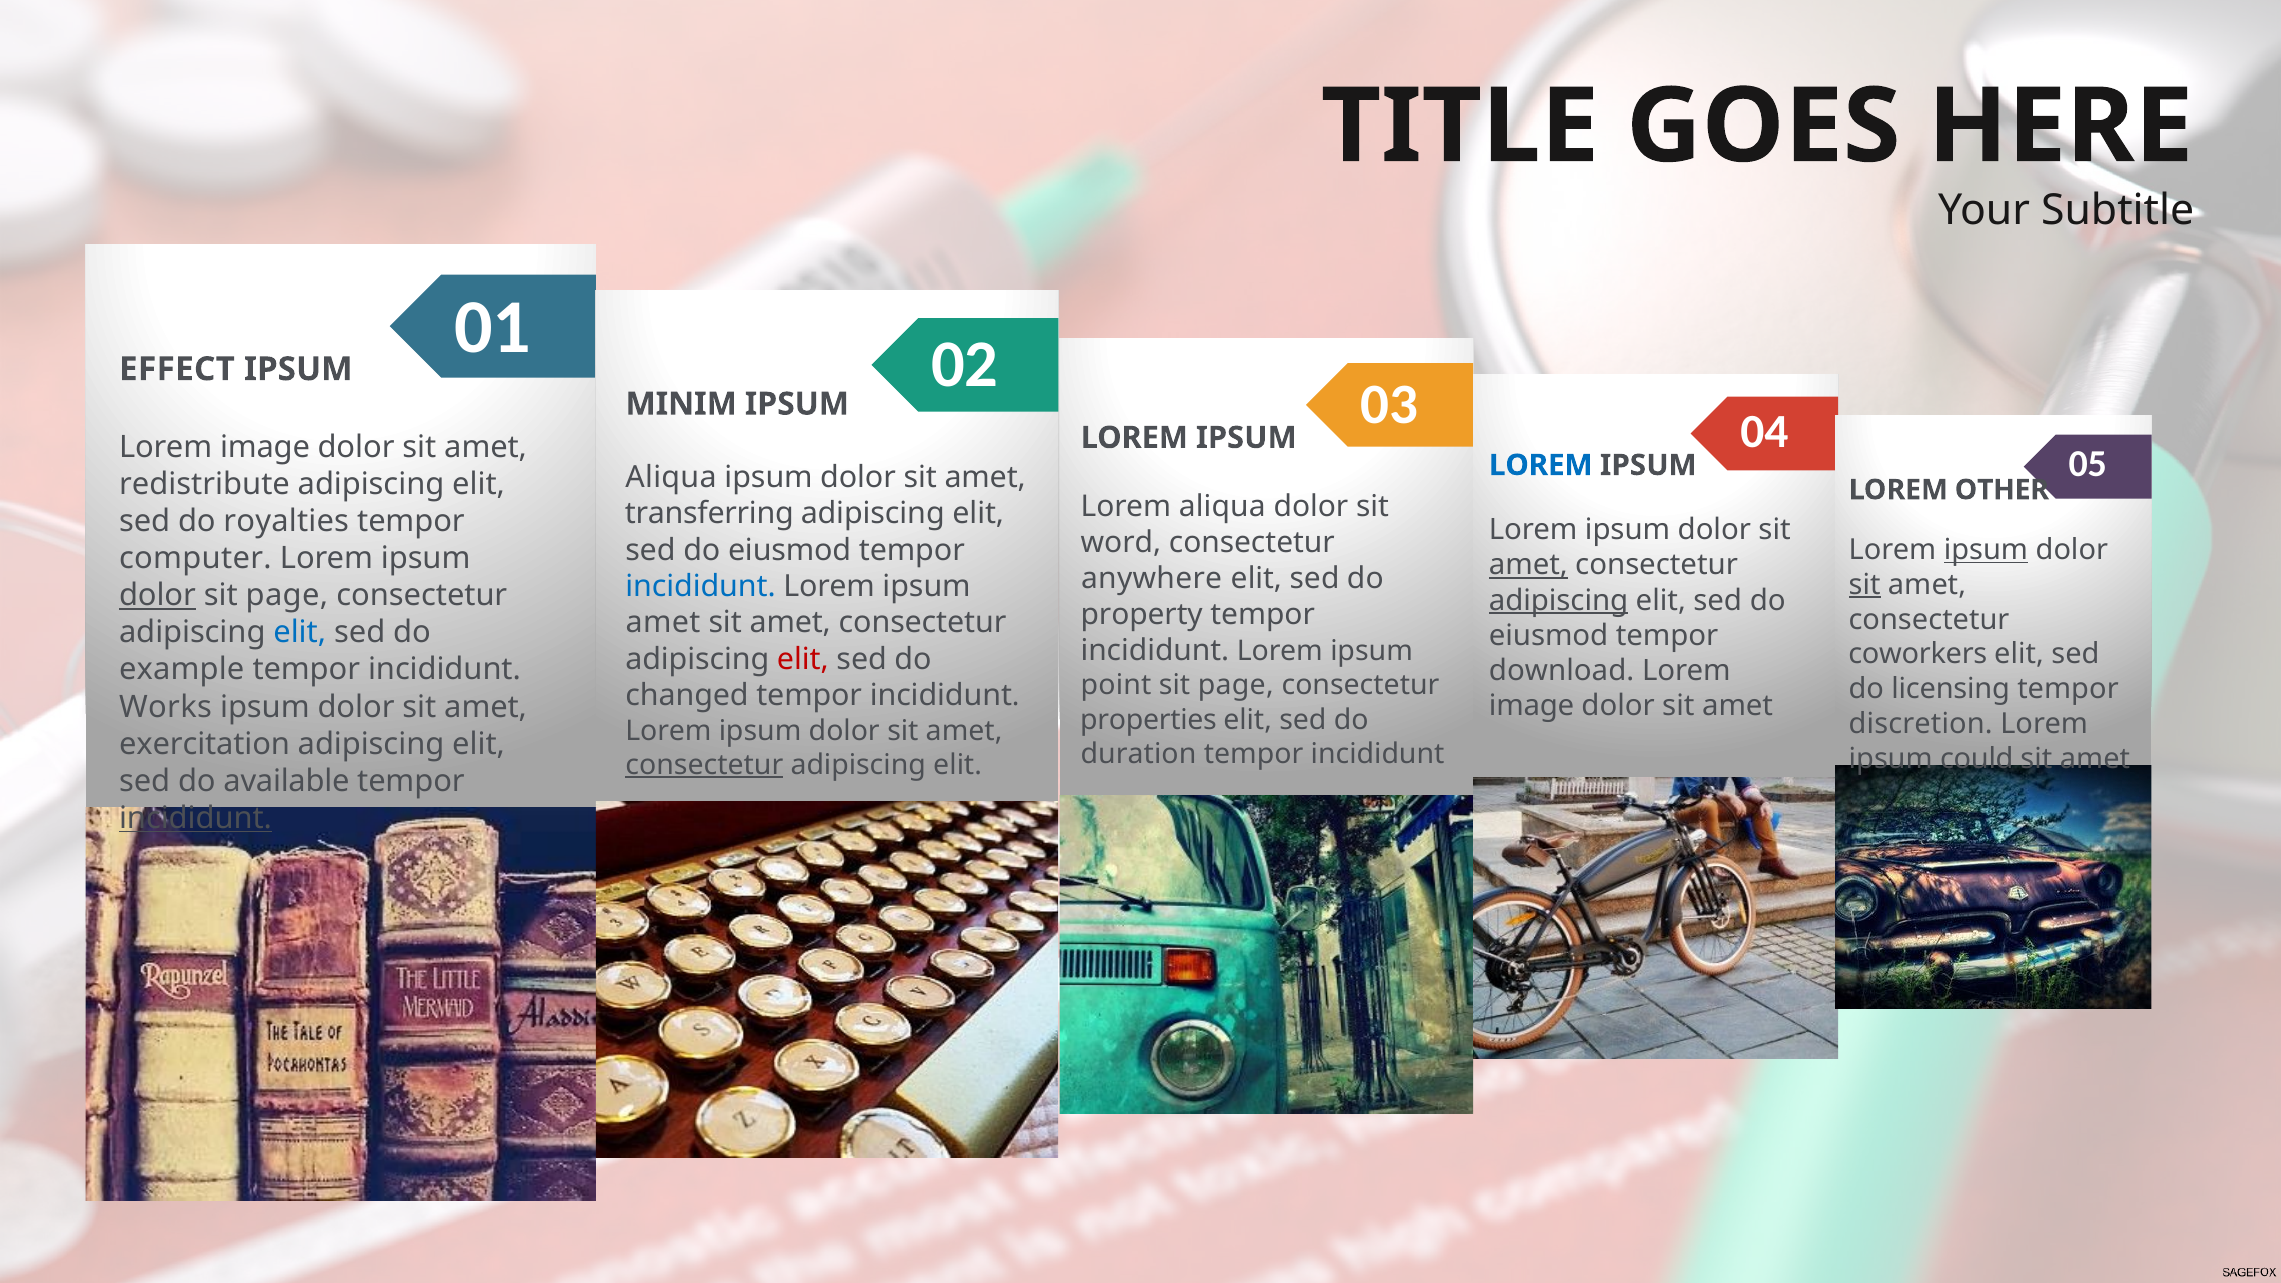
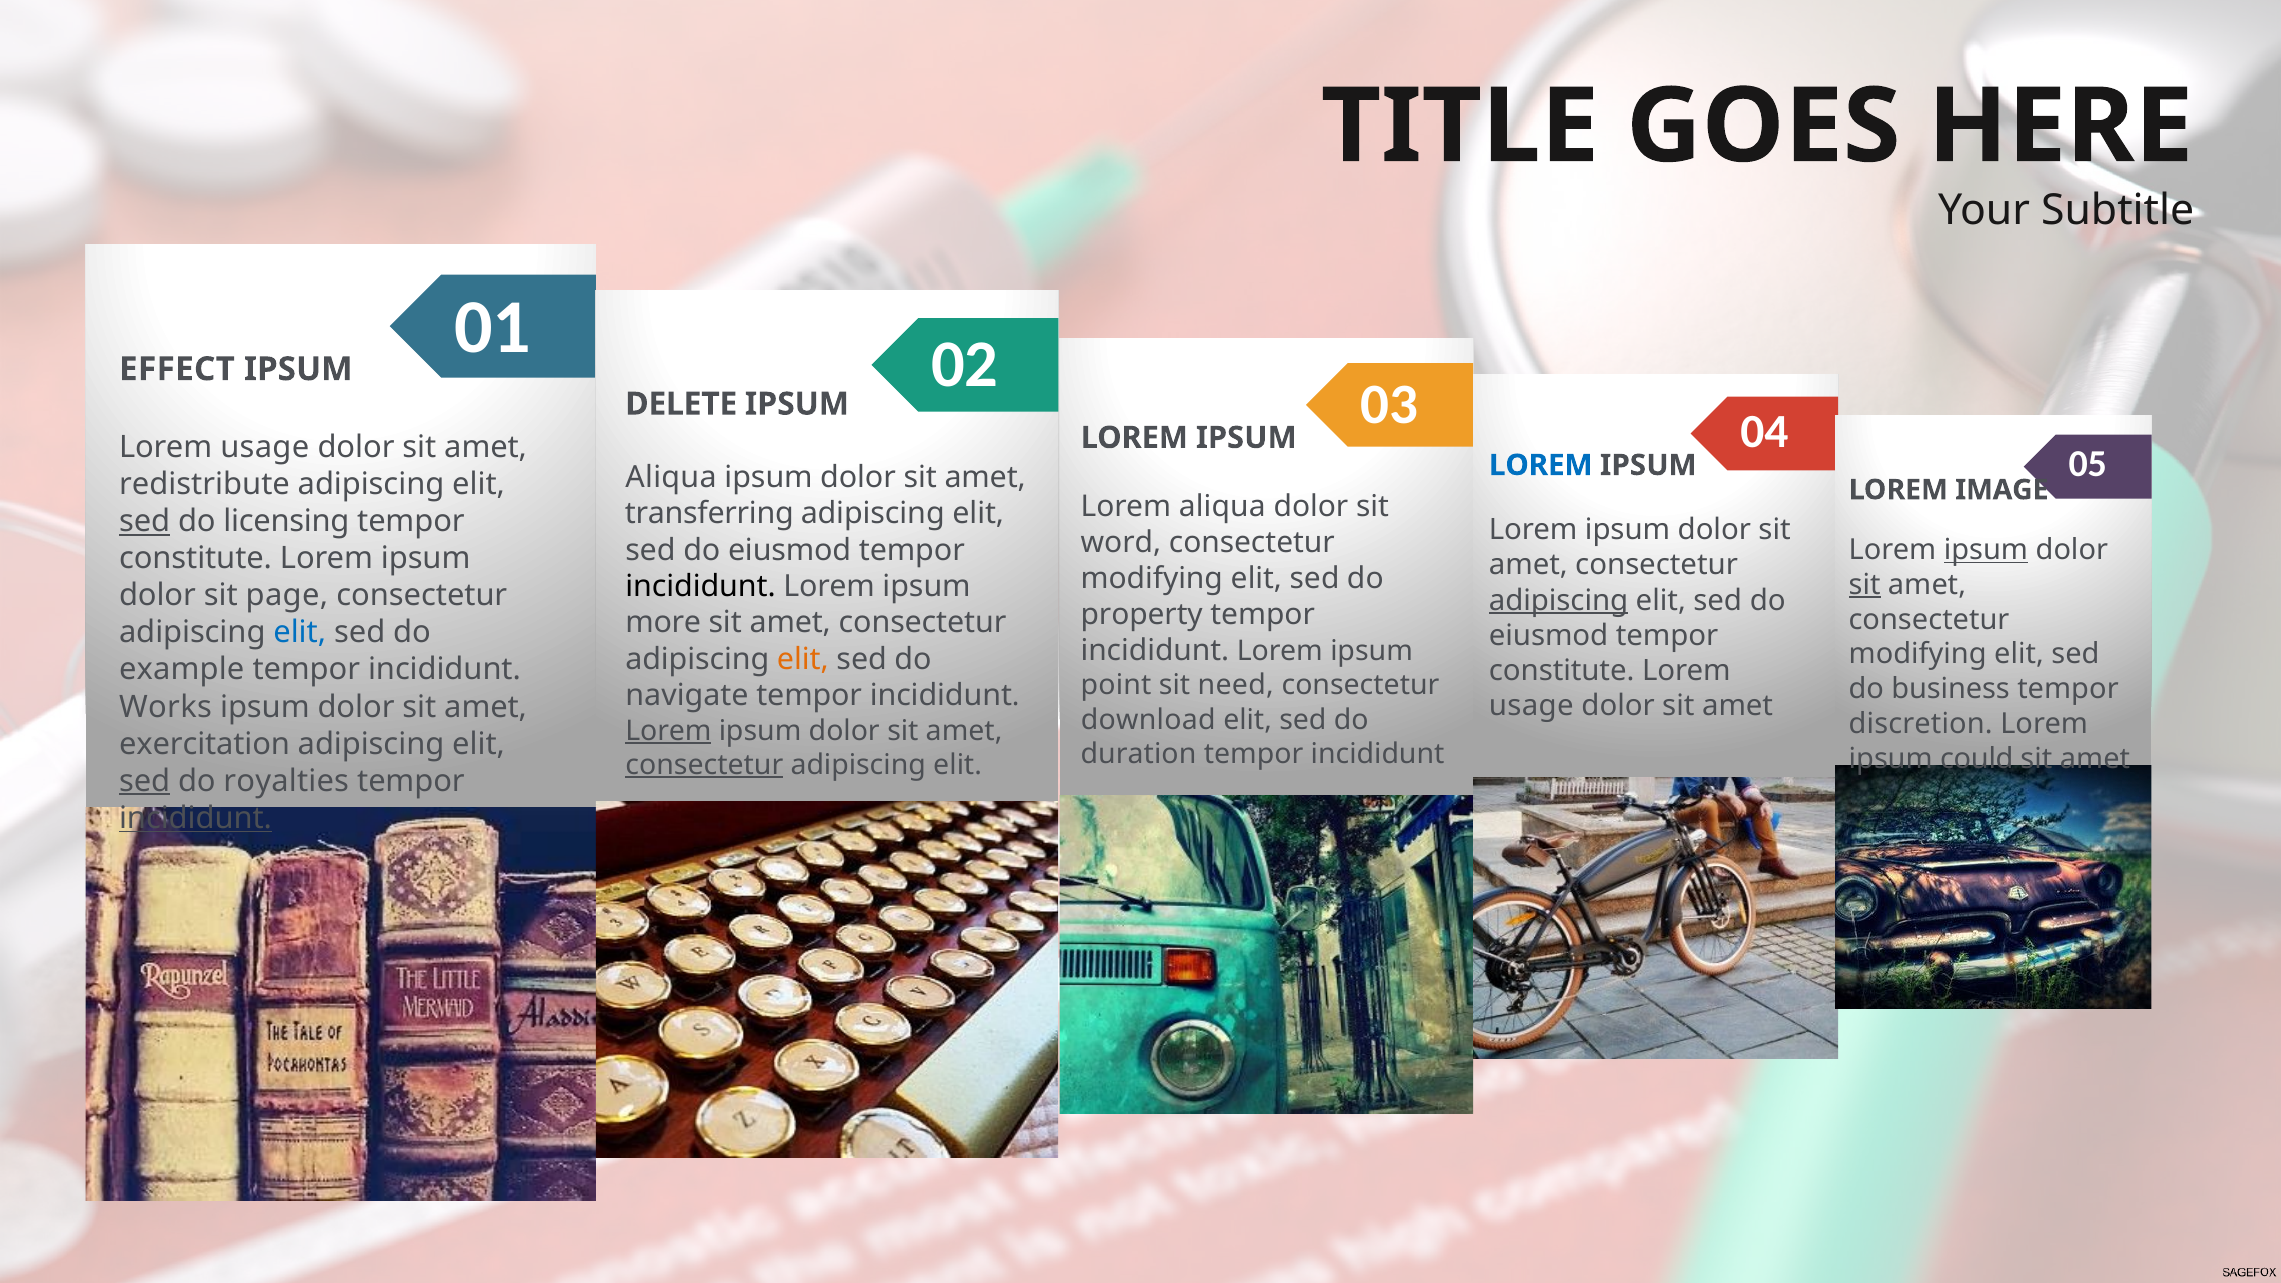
MINIM: MINIM -> DELETE (681, 404)
image: image -> usage (265, 447)
OTHER: OTHER -> IMAGE (2002, 490)
sed underline: none -> present (145, 521)
royalties: royalties -> licensing (286, 521)
computer: computer -> constitute (196, 558)
amet underline: present -> none (1528, 565)
anywhere: anywhere -> modifying (1152, 579)
incididunt colour: blue -> black (701, 586)
dolor underline: present -> none (157, 596)
amet: amet -> more (663, 623)
coworkers: coworkers -> modifying (1918, 654)
elit colour: red -> orange (803, 659)
download: download -> constitute (1562, 671)
page: page -> need (1236, 686)
licensing: licensing -> business (1951, 689)
changed: changed -> navigate (687, 696)
image: image -> usage (1531, 706)
properties: properties -> download (1148, 720)
Lorem underline: none -> present (668, 731)
sed underline: none -> present (145, 781)
available: available -> royalties (286, 781)
